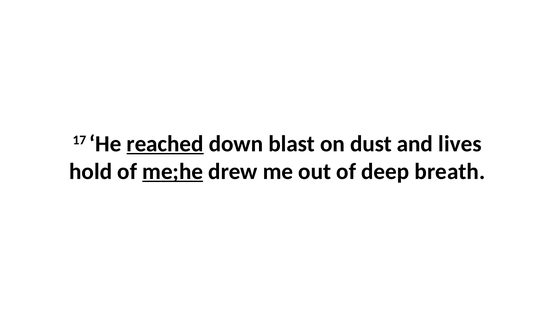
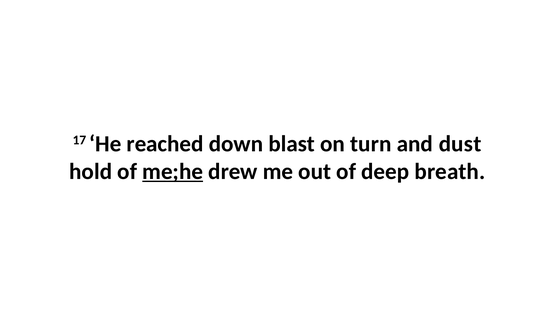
reached underline: present -> none (165, 144)
dust: dust -> turn (371, 144)
lives: lives -> dust (460, 144)
